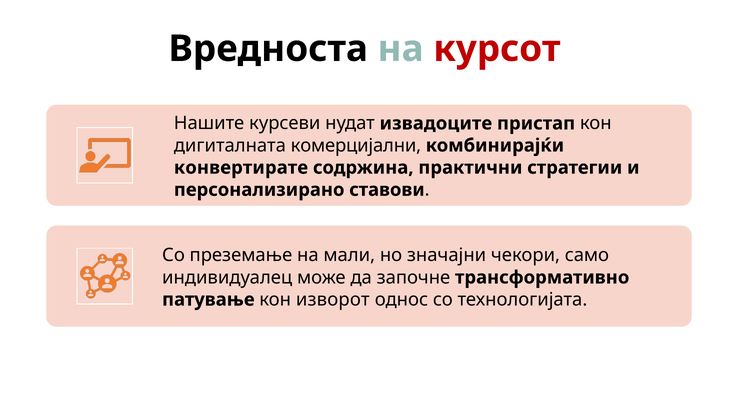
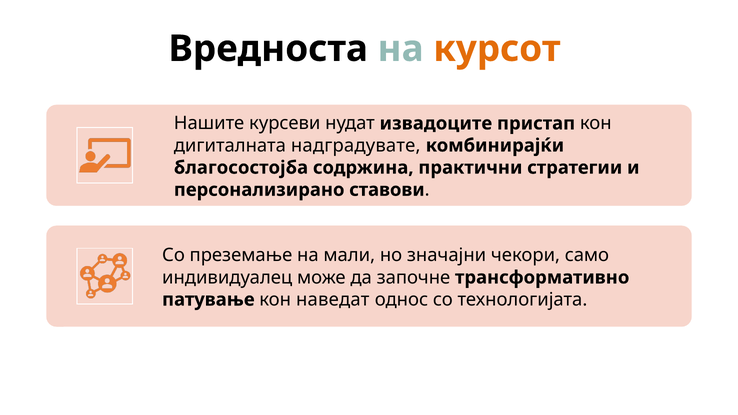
курсот colour: red -> orange (497, 49)
комерцијални: комерцијални -> надградувате (356, 146)
конвертирате: конвертирате -> благосостојба (241, 168)
изворот: изворот -> наведат (333, 300)
